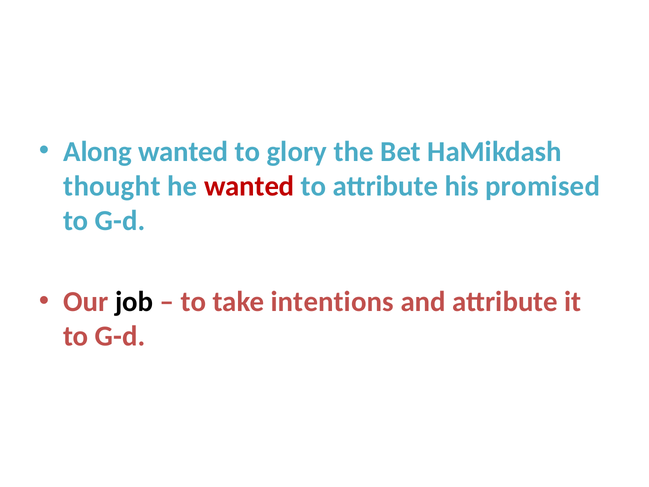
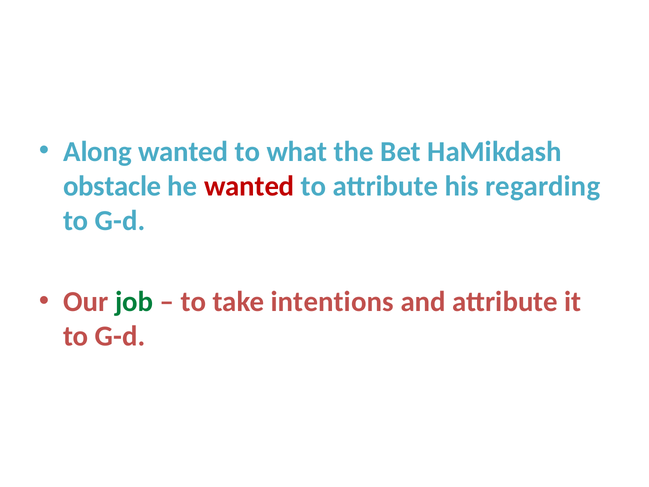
glory: glory -> what (297, 151)
thought: thought -> obstacle (112, 186)
promised: promised -> regarding (543, 186)
job colour: black -> green (134, 301)
